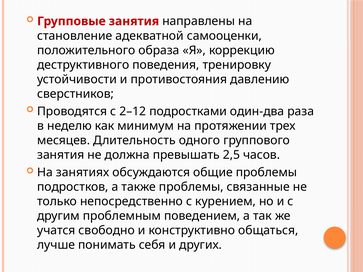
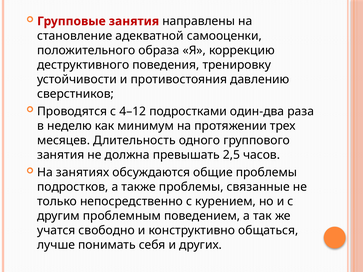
2–12: 2–12 -> 4–12 (133, 111)
